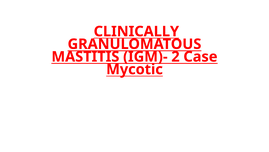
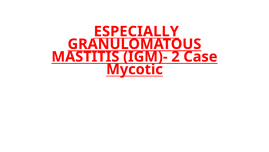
CLINICALLY: CLINICALLY -> ESPECIALLY (136, 31)
